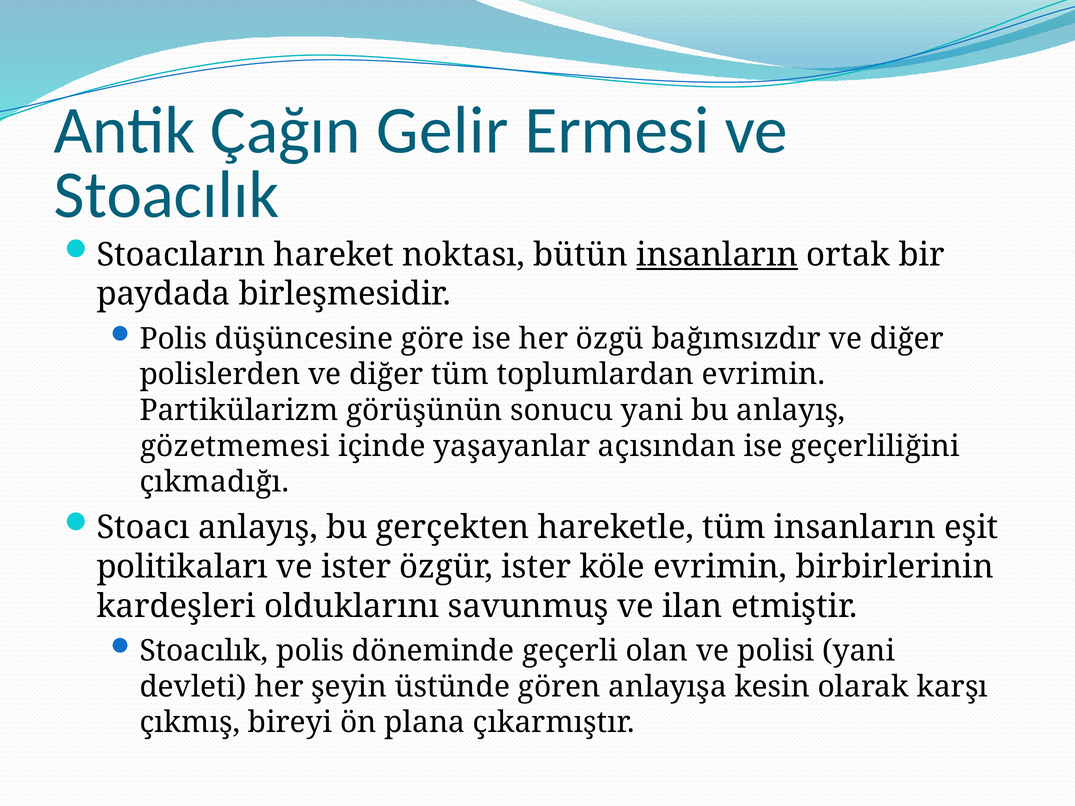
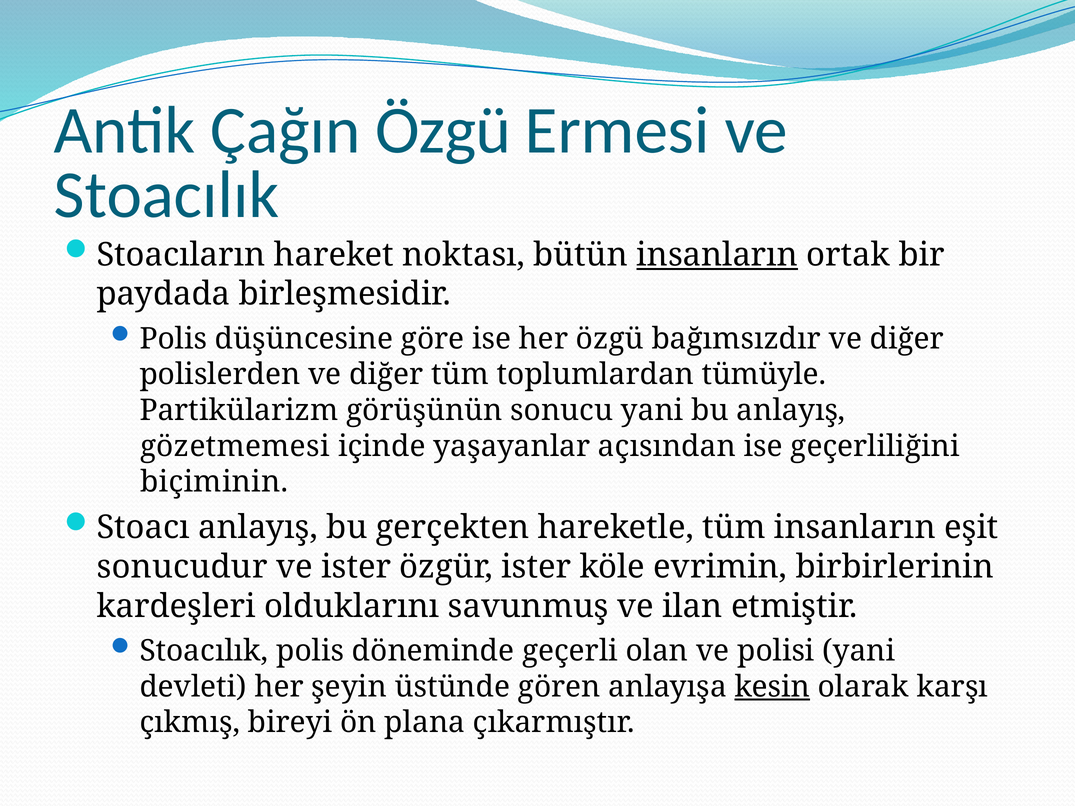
Çağın Gelir: Gelir -> Özgü (443, 130)
toplumlardan evrimin: evrimin -> tümüyle (764, 375)
çıkmadığı: çıkmadığı -> biçiminin (214, 482)
politikaları: politikaları -> sonucudur (182, 567)
kesin underline: none -> present (772, 687)
